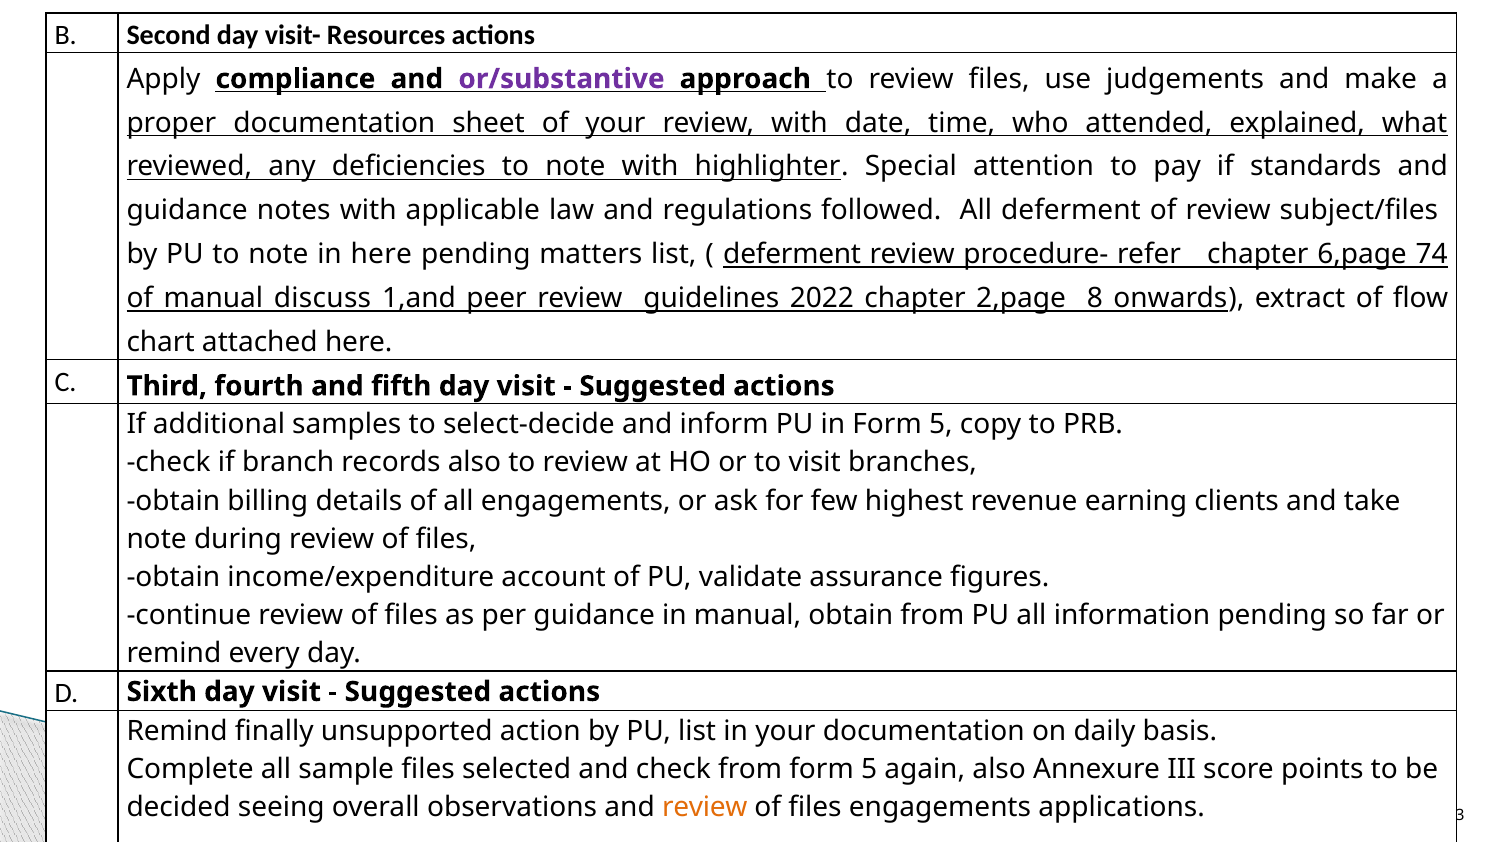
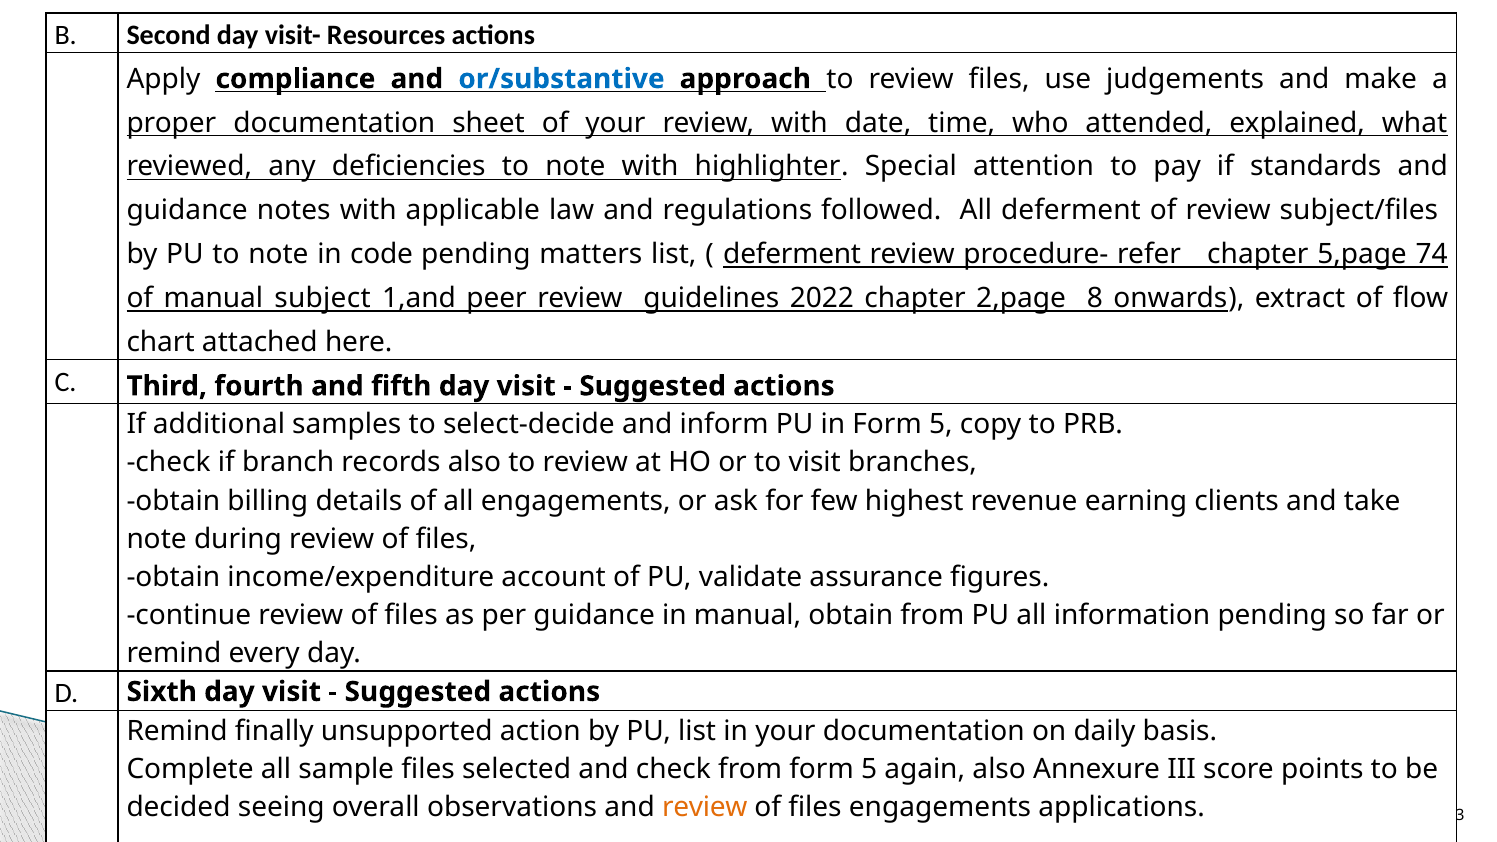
or/substantive colour: purple -> blue (562, 79)
in here: here -> code (382, 254)
6,page: 6,page -> 5,page (1362, 254)
discuss: discuss -> subject (323, 298)
